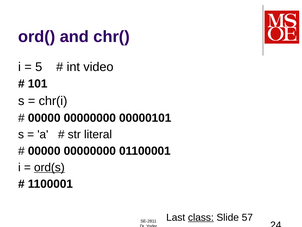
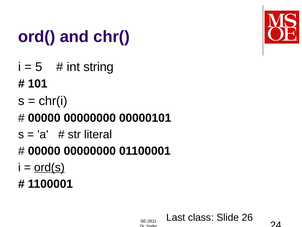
video: video -> string (98, 67)
class underline: present -> none (201, 217)
57: 57 -> 26 (247, 217)
